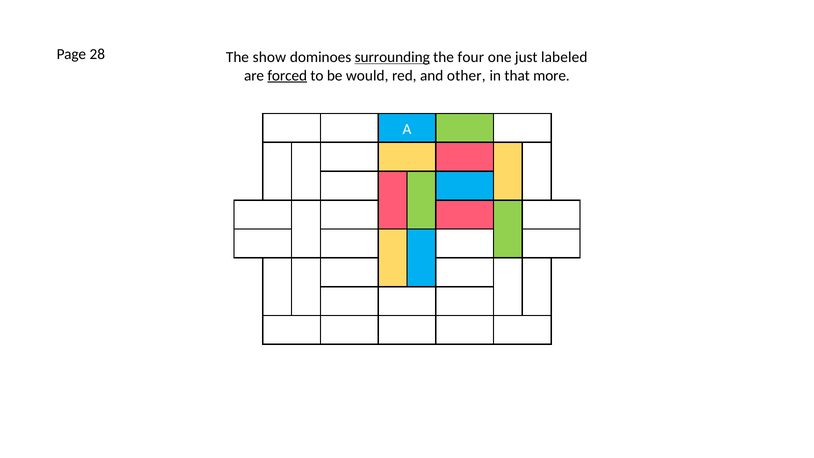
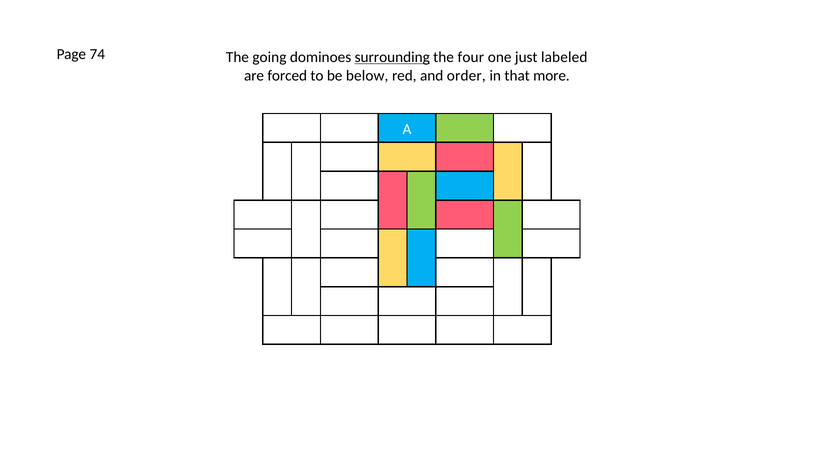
28: 28 -> 74 (97, 54)
show: show -> going (269, 57)
forced underline: present -> none (287, 75)
would: would -> below (367, 75)
other: other -> order (466, 75)
